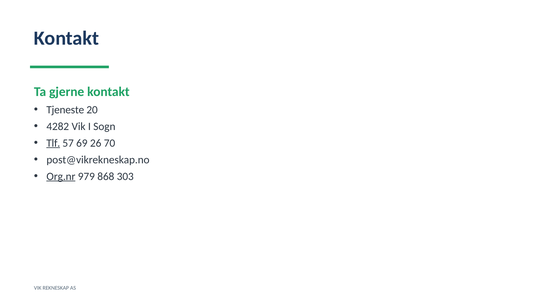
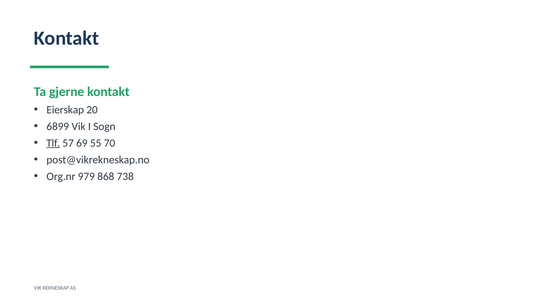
Tjeneste: Tjeneste -> Eierskap (65, 110)
4282: 4282 -> 6899 (58, 127)
26: 26 -> 55 (96, 143)
Org.nr underline: present -> none (61, 177)
303: 303 -> 738 (125, 177)
